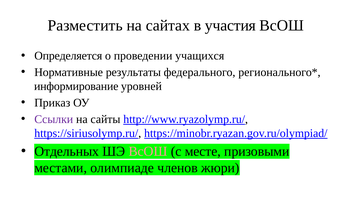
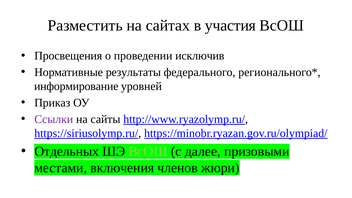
Определяется: Определяется -> Просвещения (68, 56)
учащихся: учащихся -> исключив (200, 56)
ВсОШ colour: pink -> light green (148, 151)
месте: месте -> далее (203, 151)
олимпиаде: олимпиаде -> включения (122, 168)
